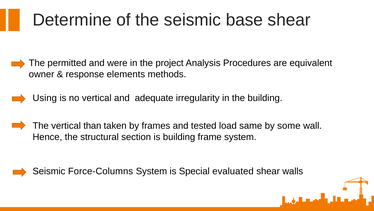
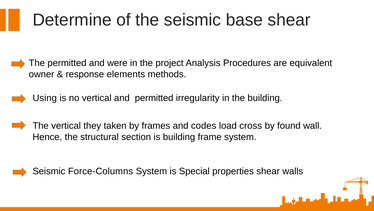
and adequate: adequate -> permitted (154, 98)
than: than -> they (92, 126)
tested: tested -> codes (204, 126)
same: same -> cross (251, 126)
some: some -> found (289, 126)
evaluated: evaluated -> properties (233, 171)
